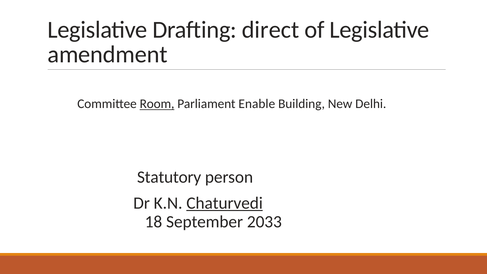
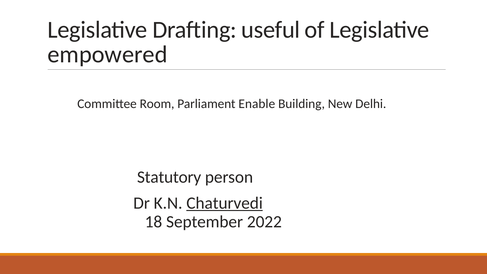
direct: direct -> useful (271, 30)
amendment: amendment -> empowered (107, 55)
Room underline: present -> none (157, 104)
2033: 2033 -> 2022 (264, 222)
